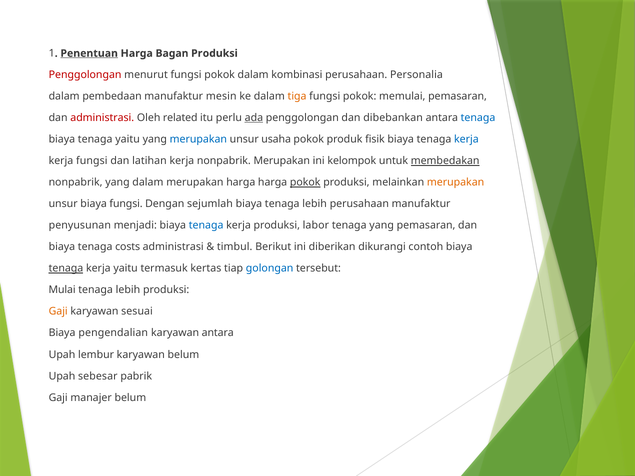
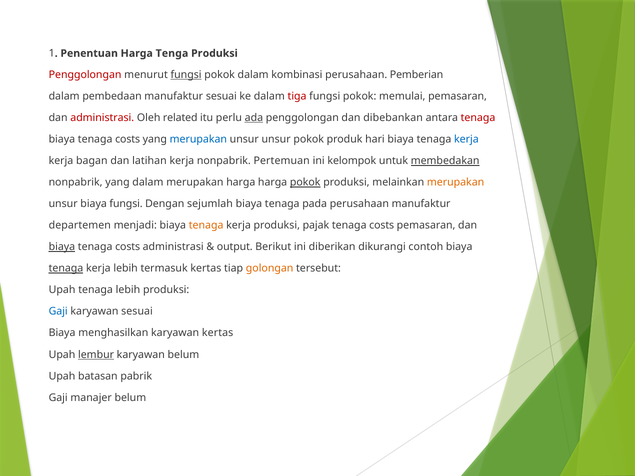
Penentuan underline: present -> none (89, 53)
Bagan: Bagan -> Tenga (172, 53)
fungsi underline: none -> present (186, 75)
Personalia: Personalia -> Pemberian (417, 75)
manufaktur mesin: mesin -> sesuai (221, 96)
tiga colour: orange -> red (297, 96)
tenaga colour: blue -> red (478, 118)
yaitu: yaitu -> costs (128, 139)
unsur usaha: usaha -> unsur (276, 139)
fisik: fisik -> hari (375, 139)
kerja fungsi: fungsi -> bagan (92, 161)
nonpabrik Merupakan: Merupakan -> Pertemuan (282, 161)
biaya tenaga lebih: lebih -> pada (315, 204)
penyusunan: penyusunan -> departemen (80, 226)
tenaga colour: blue -> orange (206, 226)
labor: labor -> pajak (316, 226)
yang: yang -> costs (382, 226)
biaya underline: none -> present (62, 247)
timbul: timbul -> output (235, 247)
kerja yaitu: yaitu -> lebih (126, 269)
golongan colour: blue -> orange (270, 269)
Mulai: Mulai -> Upah (62, 290)
Gaji colour: orange -> blue (58, 312)
pengendalian: pengendalian -> menghasilkan (113, 333)
karyawan antara: antara -> kertas (218, 333)
lembur underline: none -> present (96, 355)
sebesar: sebesar -> batasan (98, 376)
